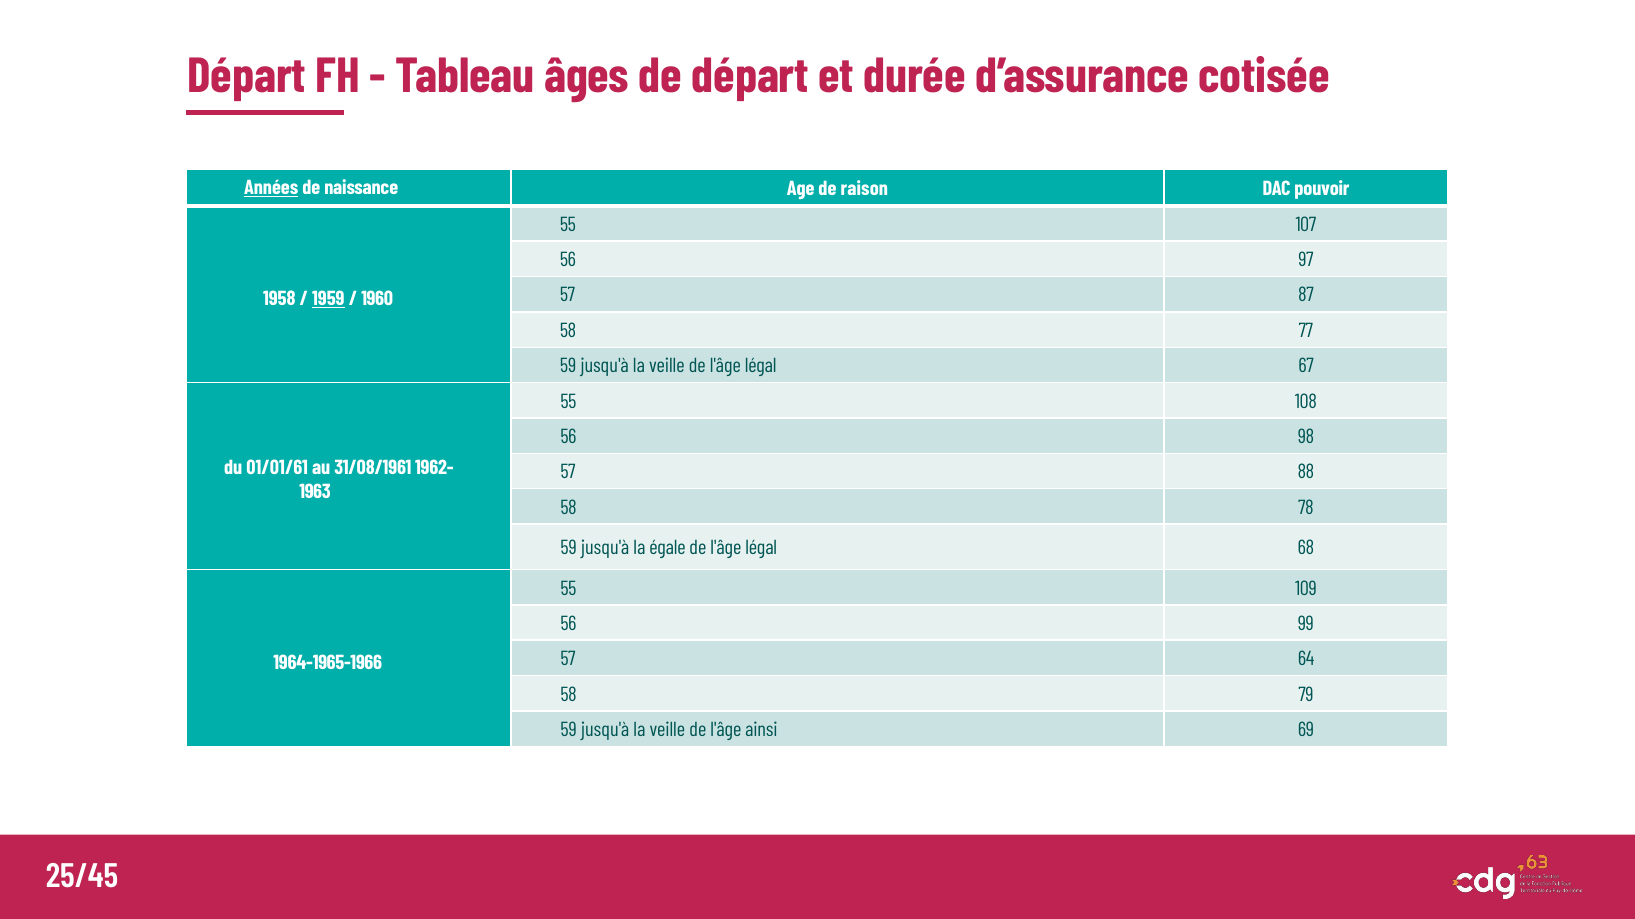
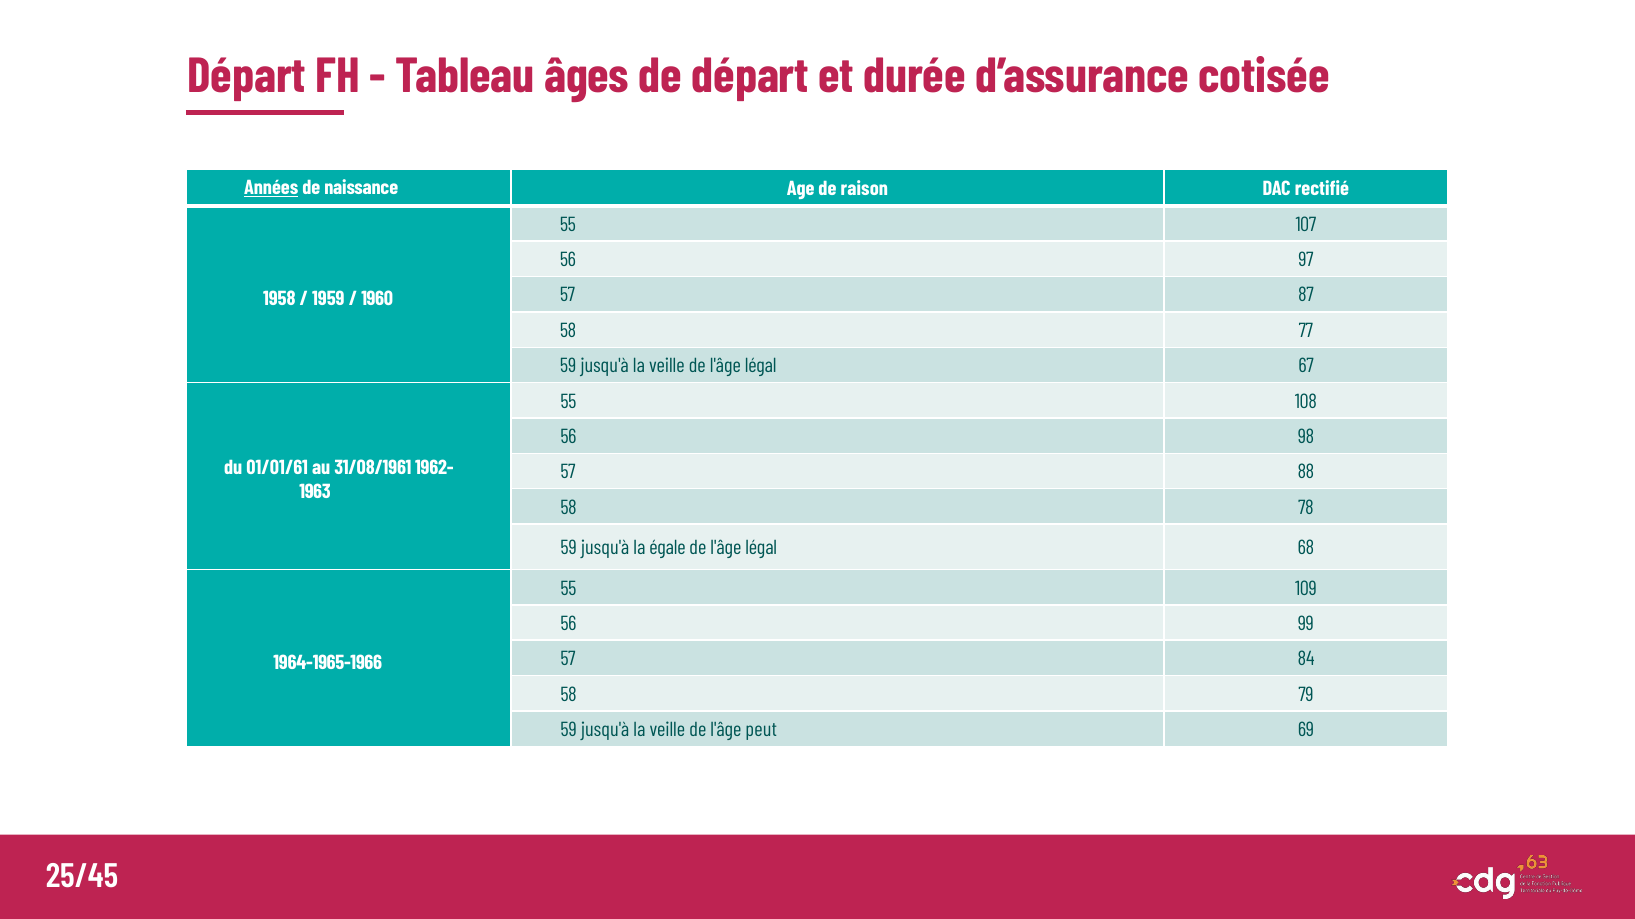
pouvoir: pouvoir -> rectifié (1322, 189)
1959 underline: present -> none (328, 299)
64: 64 -> 84 (1306, 660)
ainsi: ainsi -> peut (761, 730)
